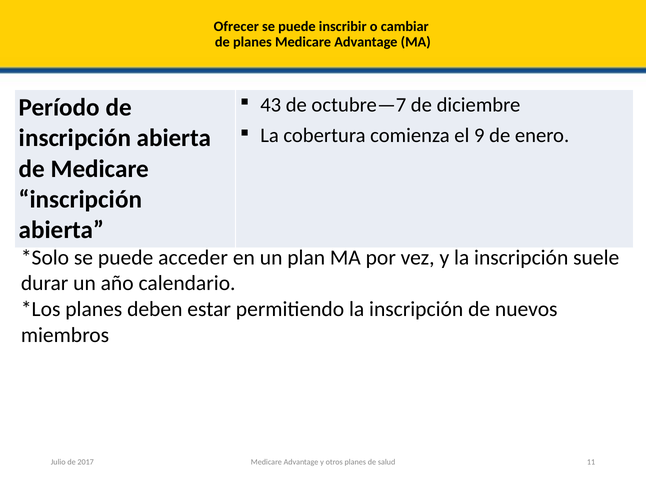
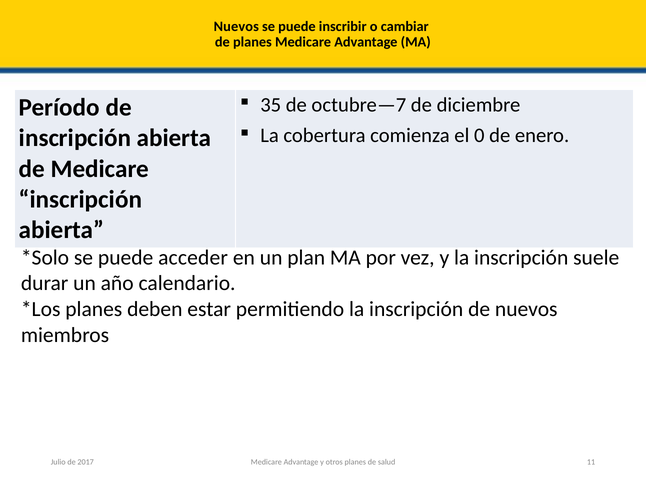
Ofrecer: Ofrecer -> Nuevos (236, 26)
43: 43 -> 35 (271, 105)
9: 9 -> 0 (479, 136)
